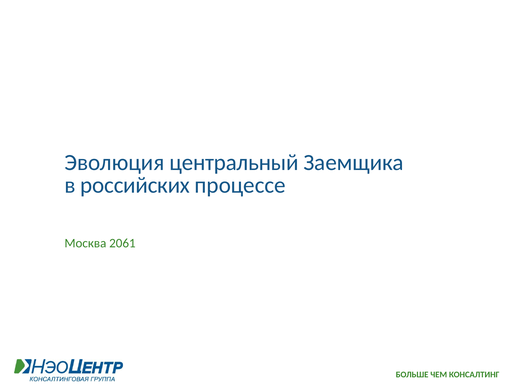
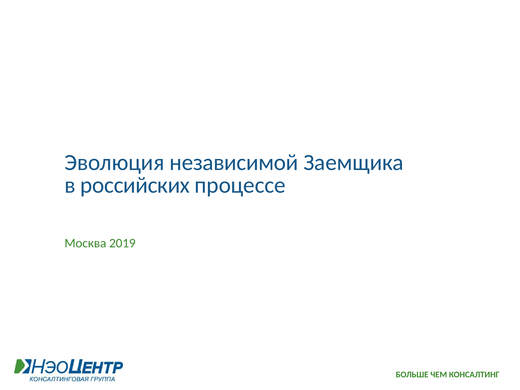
центральный: центральный -> независимой (234, 162)
2061: 2061 -> 2019 (122, 243)
